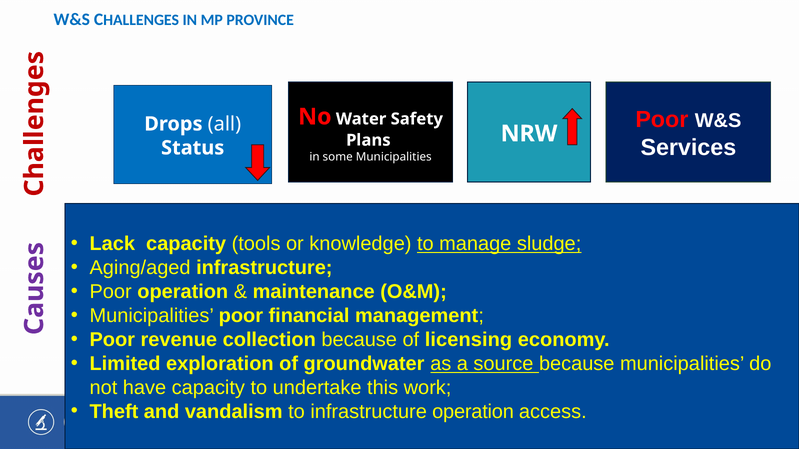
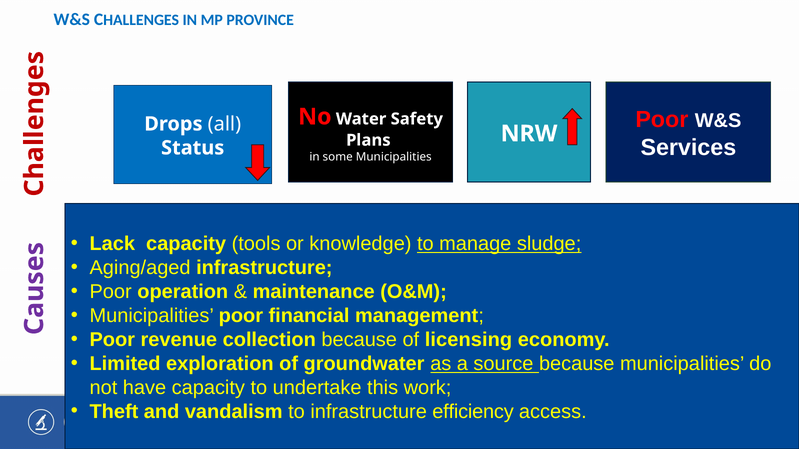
infrastructure operation: operation -> efficiency (473, 412)
